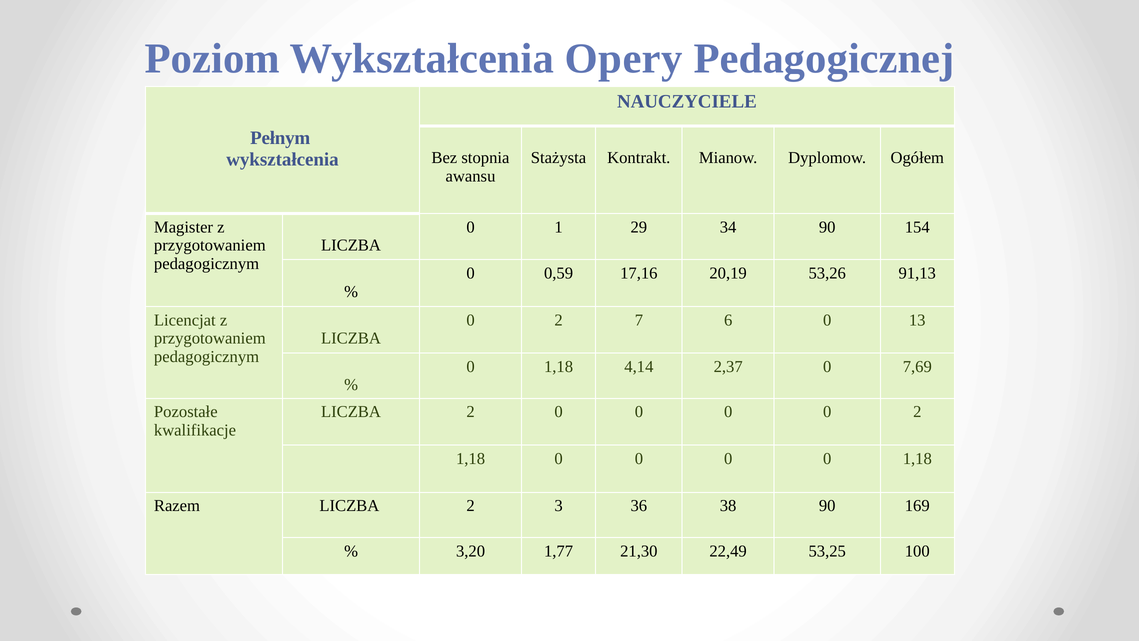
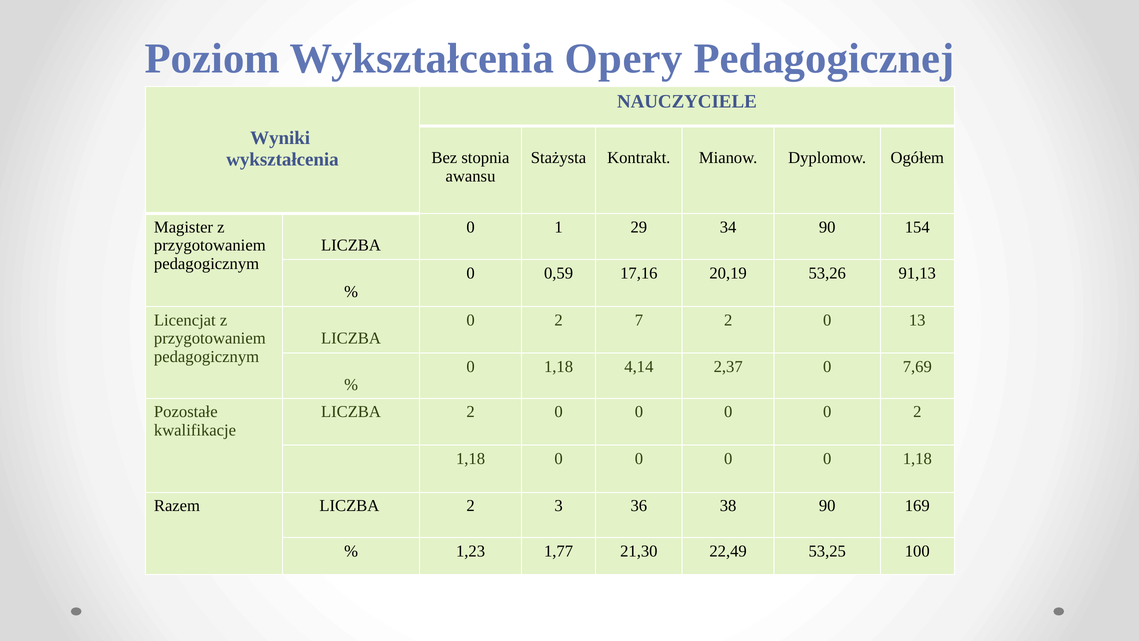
Pełnym: Pełnym -> Wyniki (280, 138)
7 6: 6 -> 2 (728, 320)
3,20: 3,20 -> 1,23 (471, 551)
